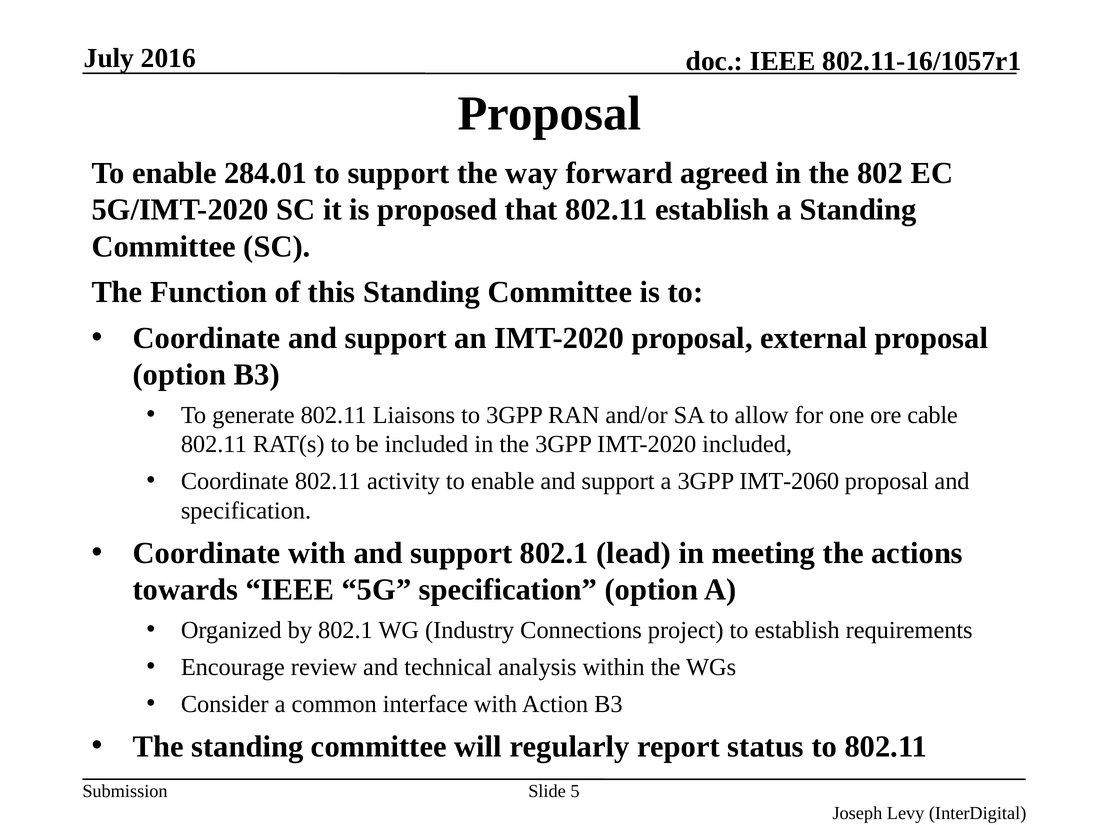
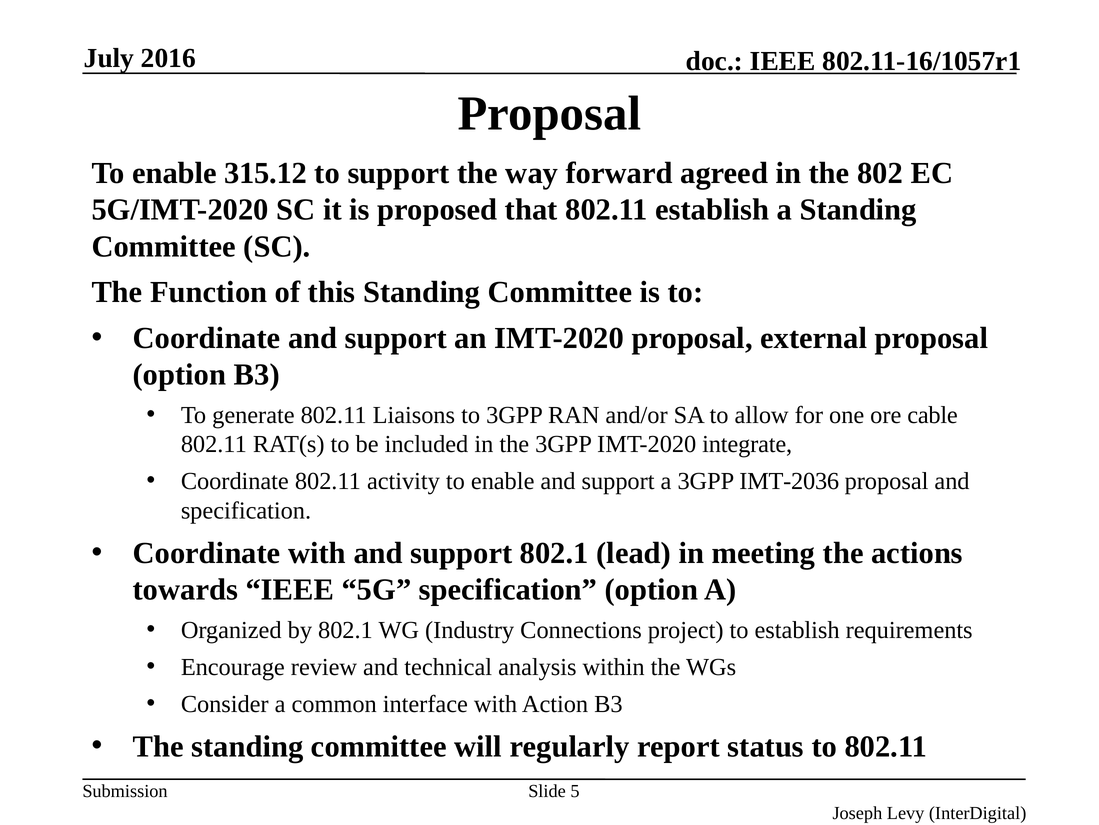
284.01: 284.01 -> 315.12 (266, 173)
IMT-2020 included: included -> integrate (747, 444)
IMT-2060: IMT-2060 -> IMT-2036 (789, 481)
